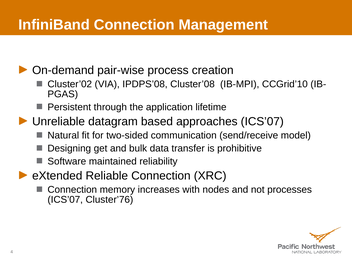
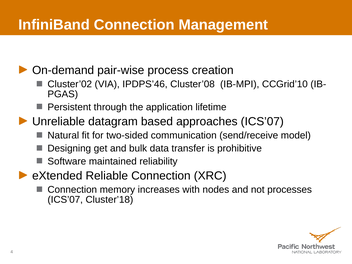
IPDPS’08: IPDPS’08 -> IPDPS’46 (145, 84)
Cluster’76: Cluster’76 -> Cluster’18 (109, 200)
